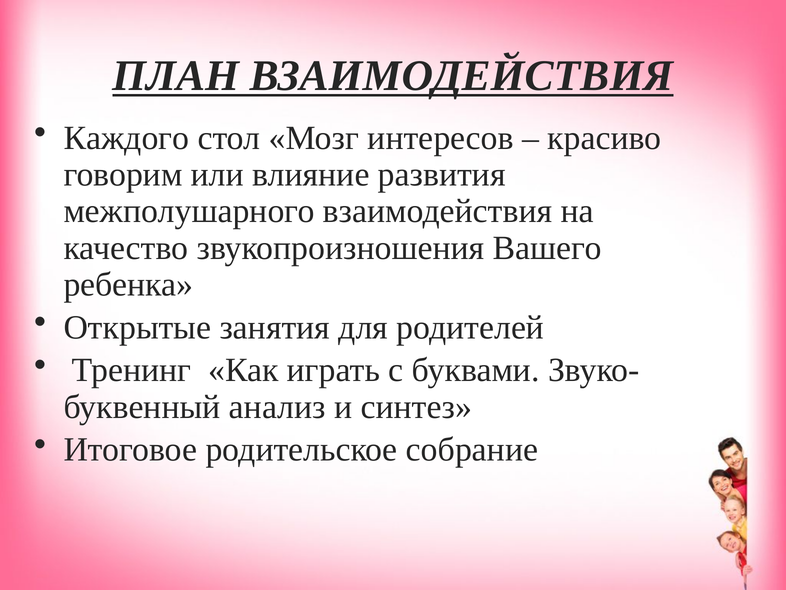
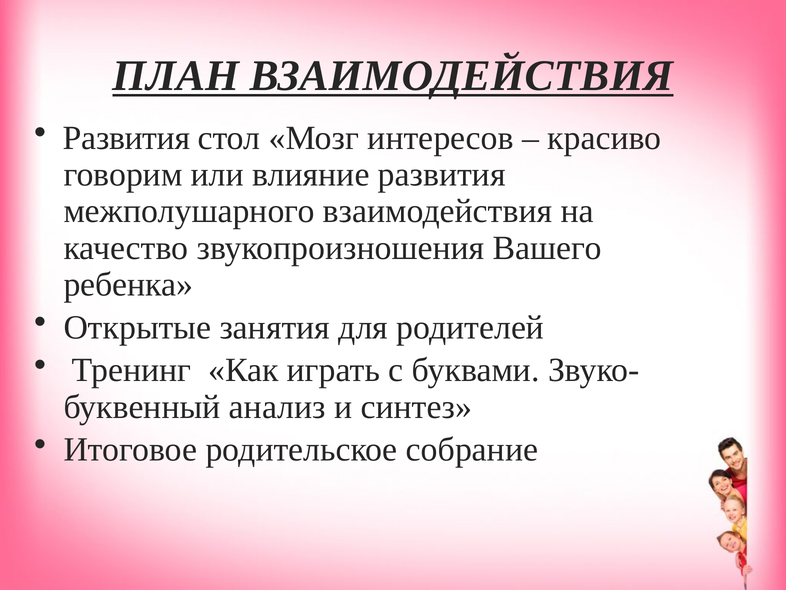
Каждого: Каждого -> Развития (127, 138)
